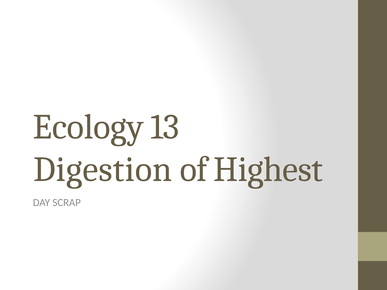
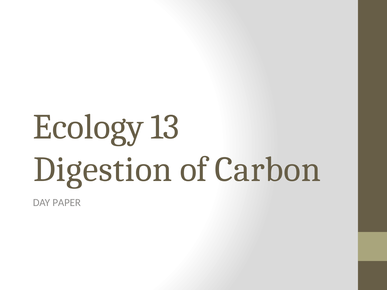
Highest: Highest -> Carbon (268, 170)
SCRAP: SCRAP -> PAPER (67, 203)
